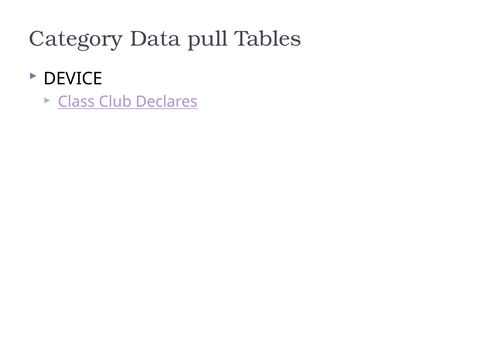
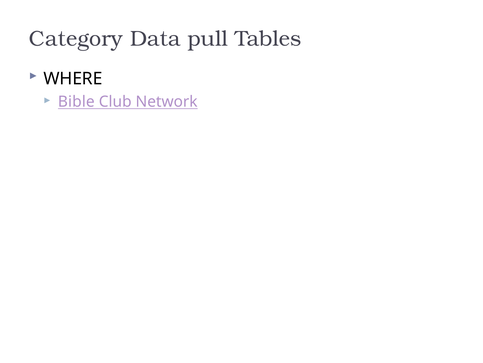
DEVICE: DEVICE -> WHERE (73, 78)
Class: Class -> Bible (76, 101)
Declares: Declares -> Network (167, 101)
